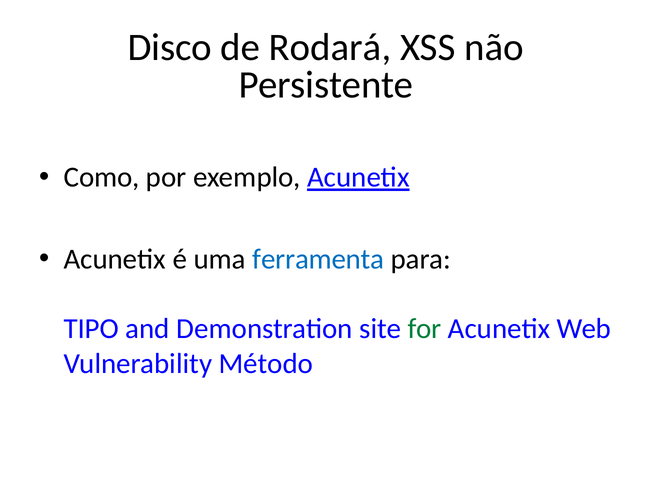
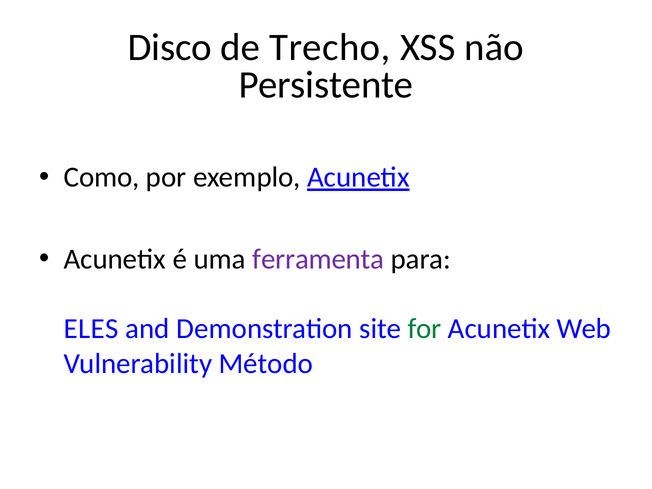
Rodará: Rodará -> Trecho (330, 47)
ferramenta colour: blue -> purple (318, 259)
TIPO: TIPO -> ELES (91, 329)
